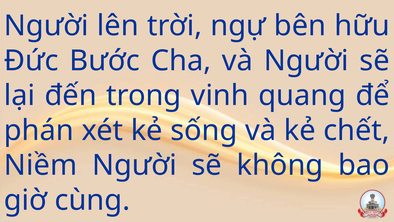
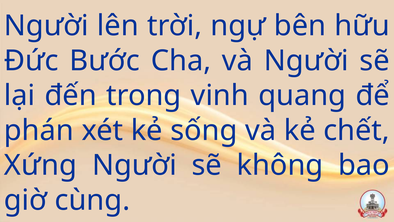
Niềm: Niềm -> Xứng (40, 165)
